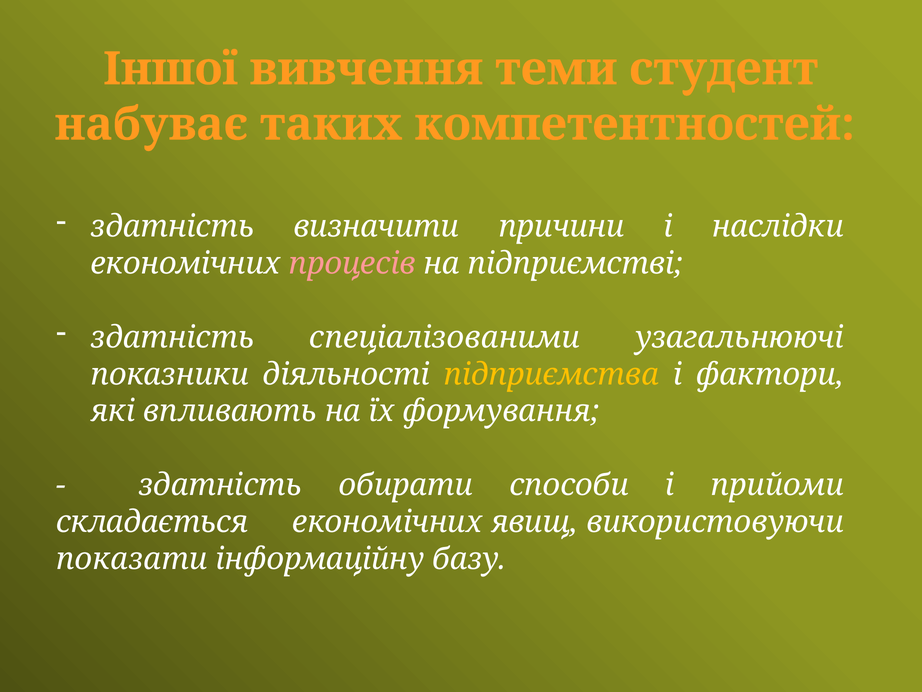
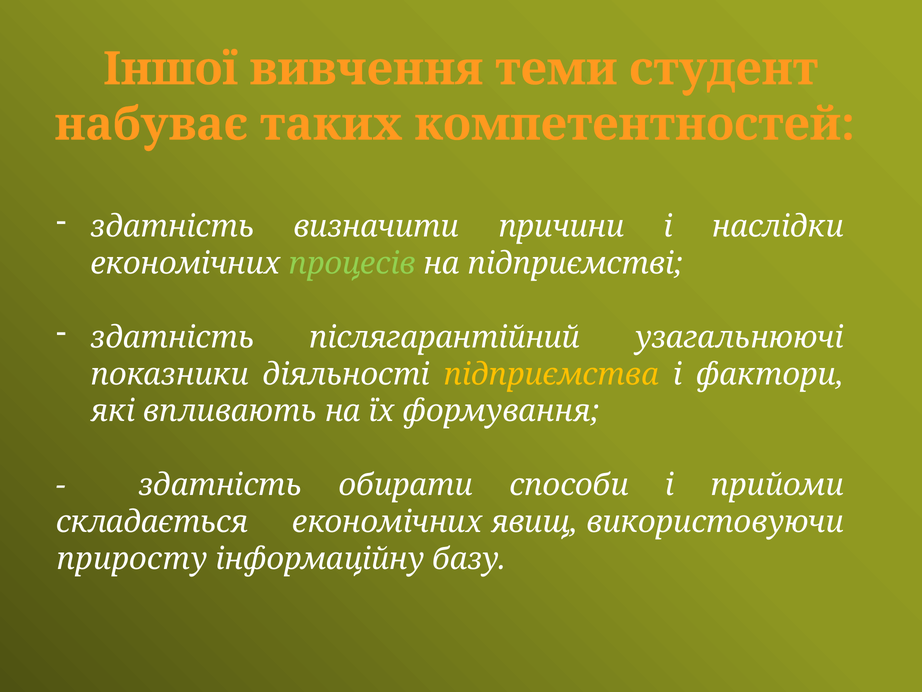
процесів colour: pink -> light green (352, 263)
спеціалізованими: спеціалізованими -> післягарантійний (445, 337)
показати: показати -> приросту (132, 558)
